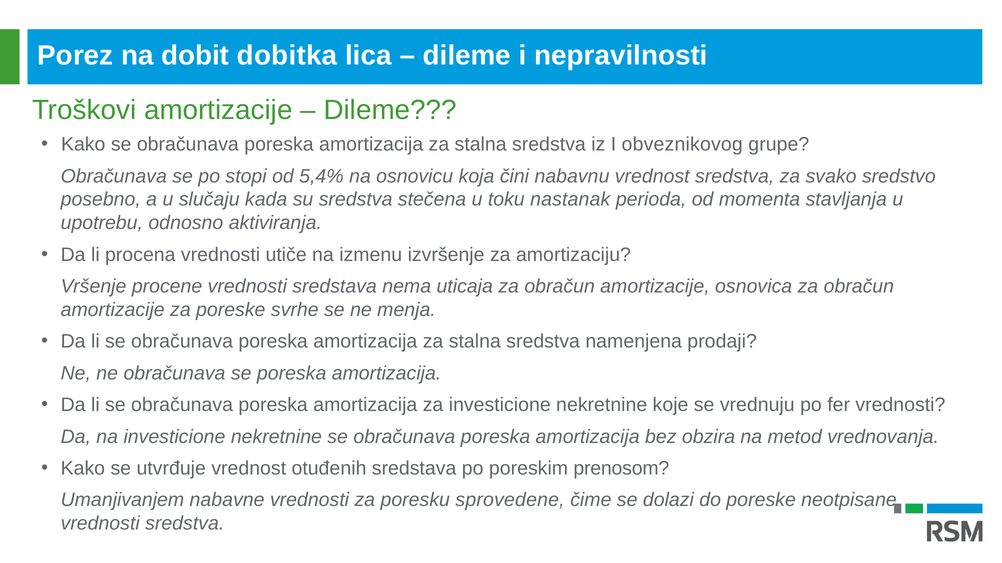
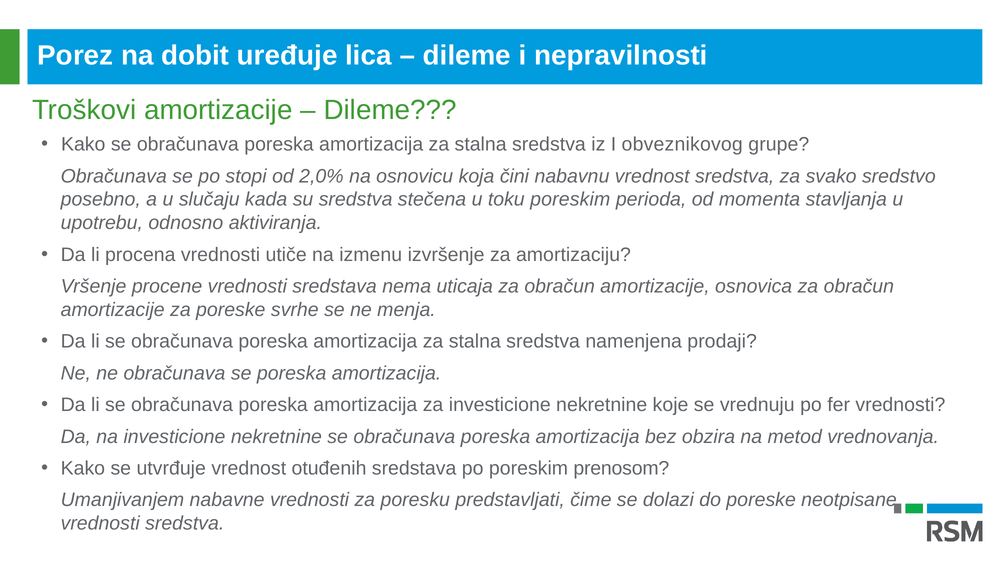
dobitka: dobitka -> uređuje (287, 56)
5,4%: 5,4% -> 2,0% (321, 176)
toku nastanak: nastanak -> poreskim (570, 200)
sprovedene: sprovedene -> predstavljati (510, 501)
